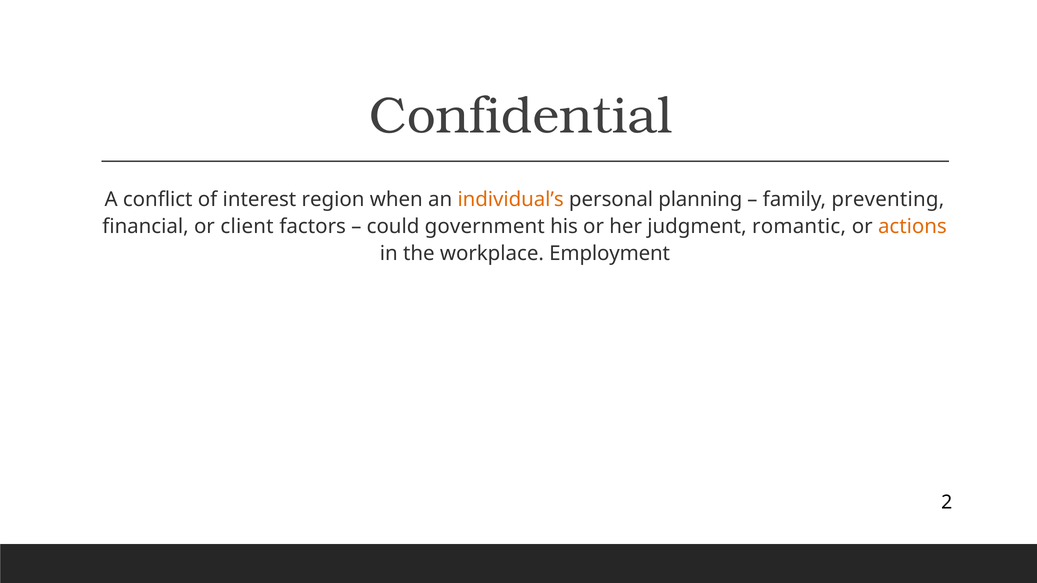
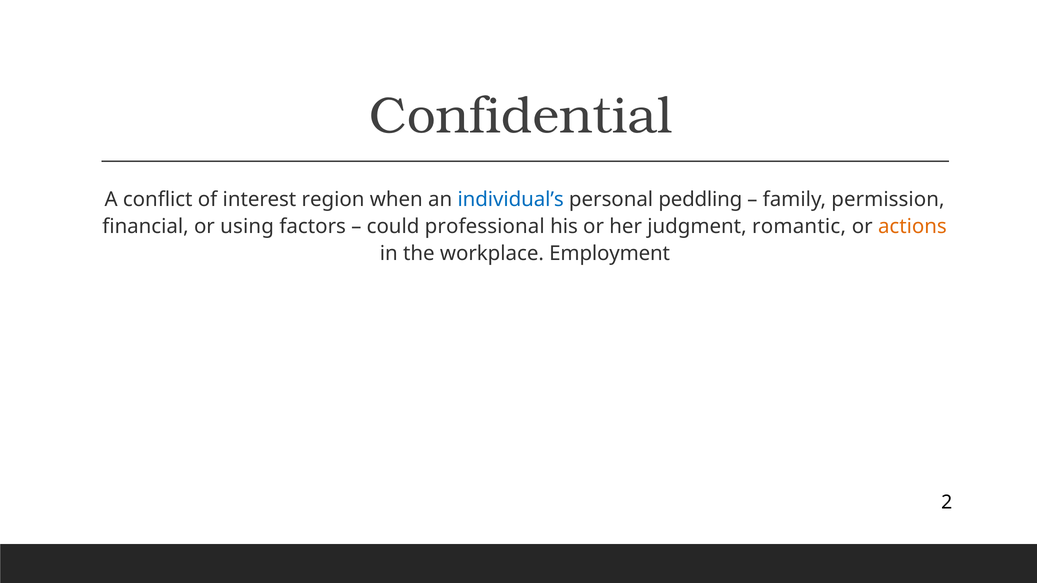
individual’s colour: orange -> blue (511, 199)
planning: planning -> peddling (700, 199)
preventing: preventing -> permission (888, 199)
client: client -> using (247, 226)
government: government -> professional (485, 226)
